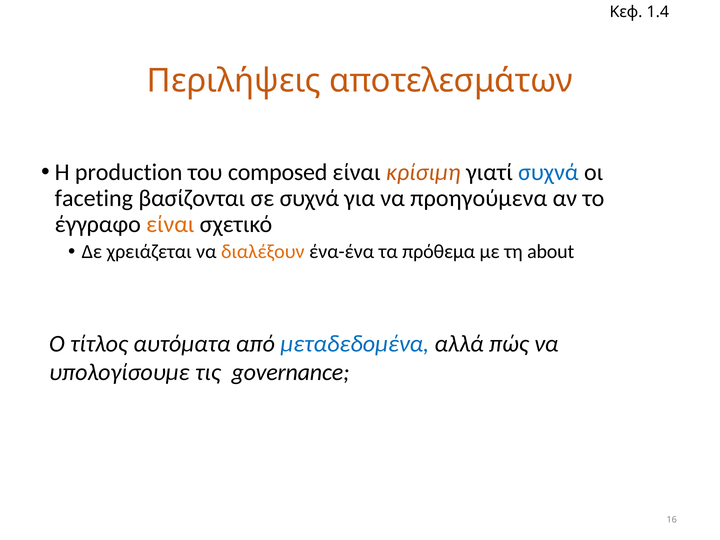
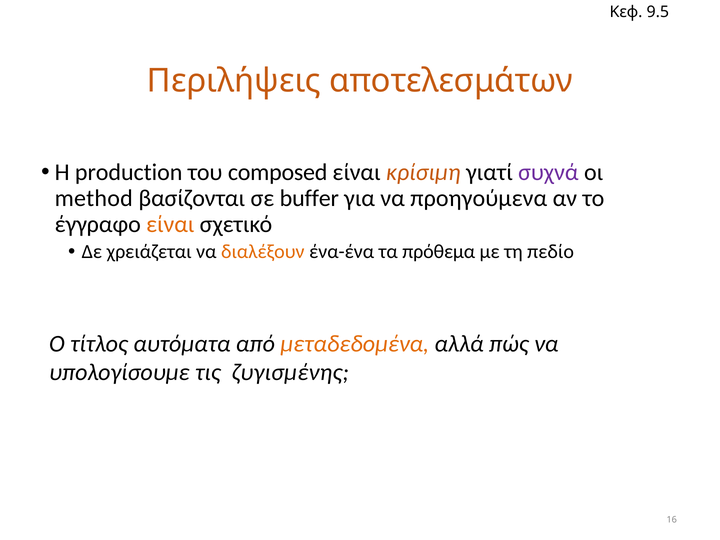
1.4: 1.4 -> 9.5 (658, 12)
συχνά colour: blue -> purple (548, 172)
faceting: faceting -> method (94, 198)
σε συχνά: συχνά -> buffer (309, 198)
about: about -> πεδίο (551, 252)
μεταδεδομένα colour: blue -> orange (355, 344)
governance: governance -> ζυγισμένης (290, 372)
